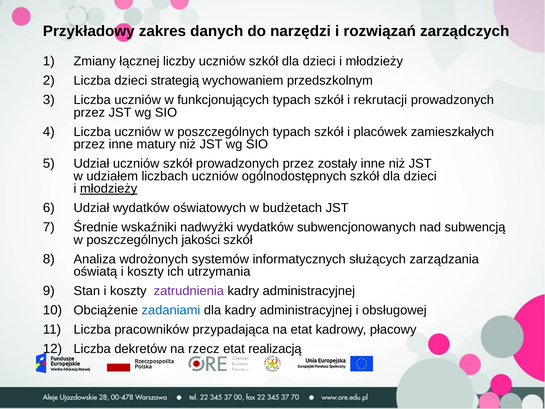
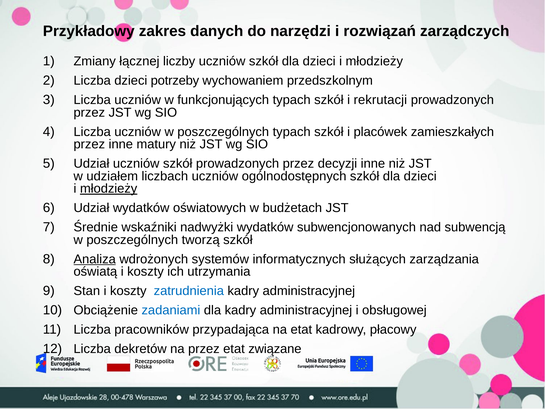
strategią: strategią -> potrzeby (175, 81)
zostały: zostały -> decyzji (337, 164)
jakości: jakości -> tworzą (201, 240)
Analiza underline: none -> present (95, 259)
zatrudnienia colour: purple -> blue (189, 291)
na rzecz: rzecz -> przez (204, 349)
realizacją: realizacją -> związane (275, 349)
